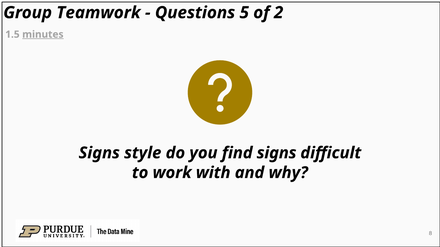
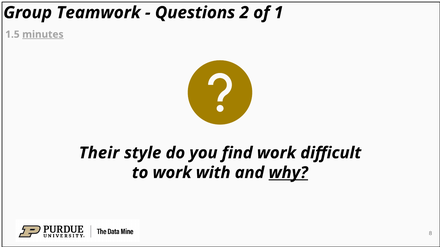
5: 5 -> 2 (244, 13)
2: 2 -> 1 (279, 13)
Signs: Signs -> Their (99, 153)
find signs: signs -> work (276, 153)
why underline: none -> present (288, 173)
